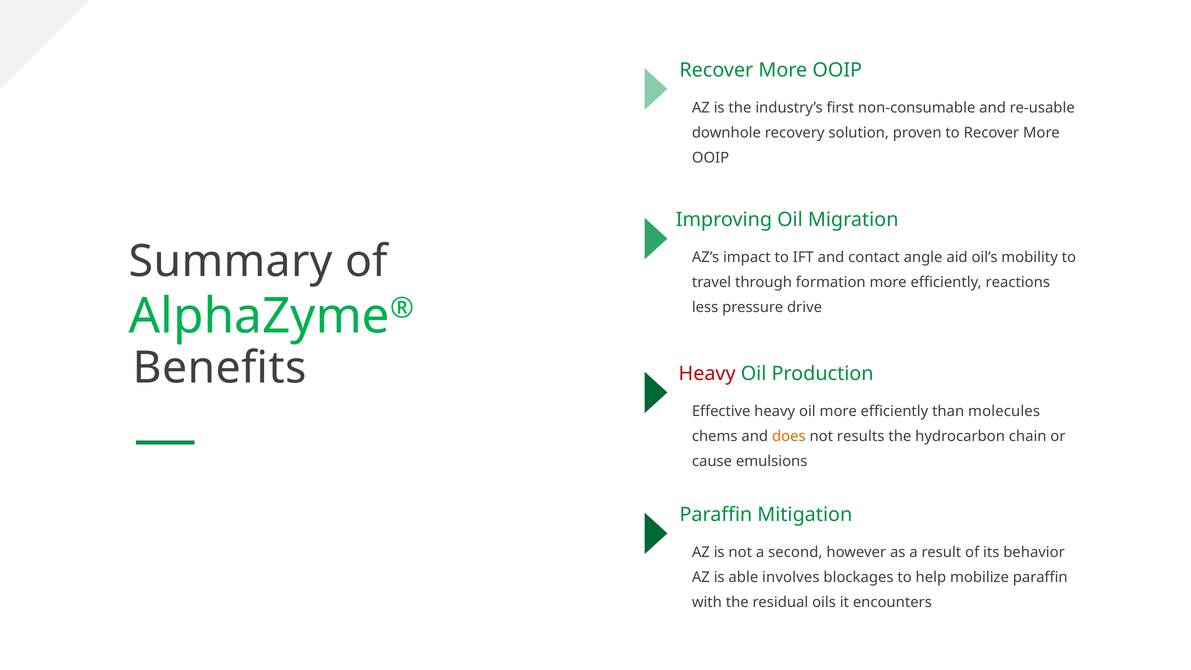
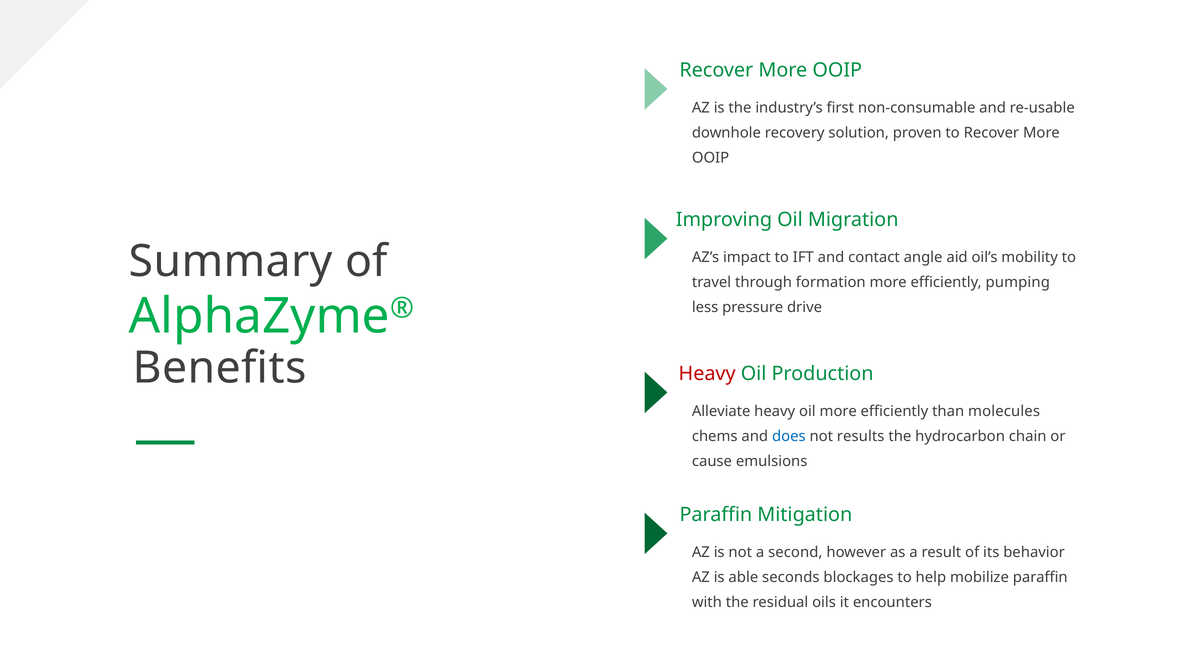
reactions: reactions -> pumping (1018, 282)
Effective: Effective -> Alleviate (721, 411)
does colour: orange -> blue (789, 436)
involves: involves -> seconds (791, 577)
